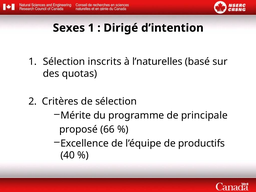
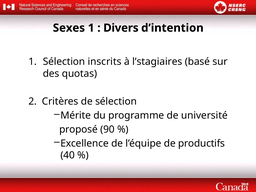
Dirigé: Dirigé -> Divers (121, 28)
l’naturelles: l’naturelles -> l’stagiaires (157, 62)
principale: principale -> université (204, 115)
66: 66 -> 90 (107, 129)
